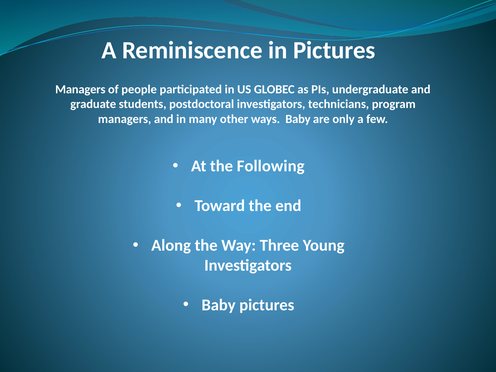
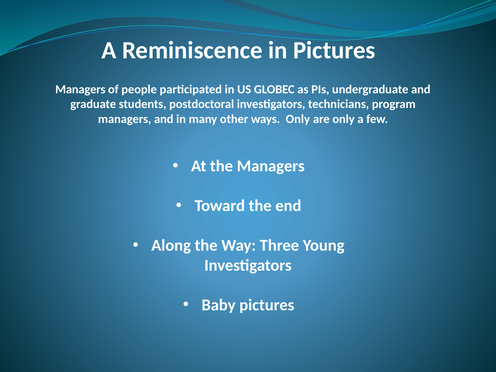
ways Baby: Baby -> Only (298, 119)
the Following: Following -> Managers (271, 166)
